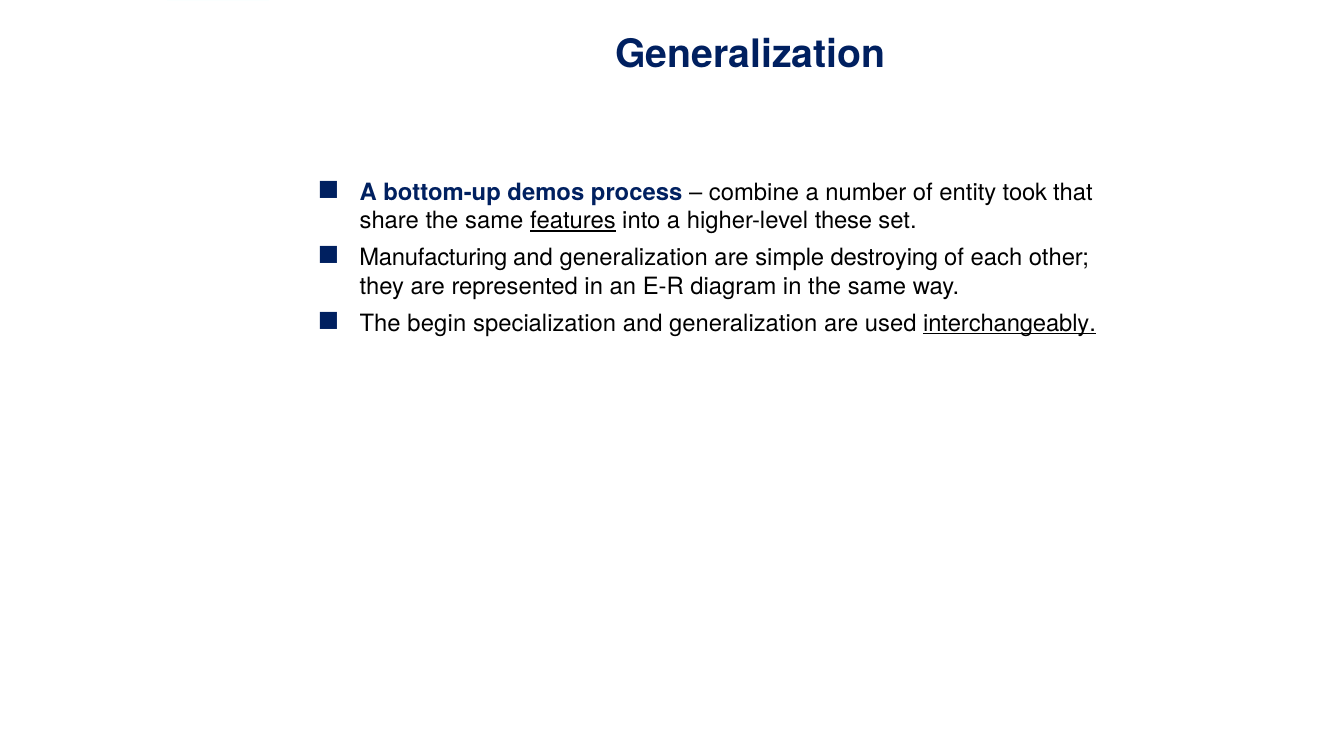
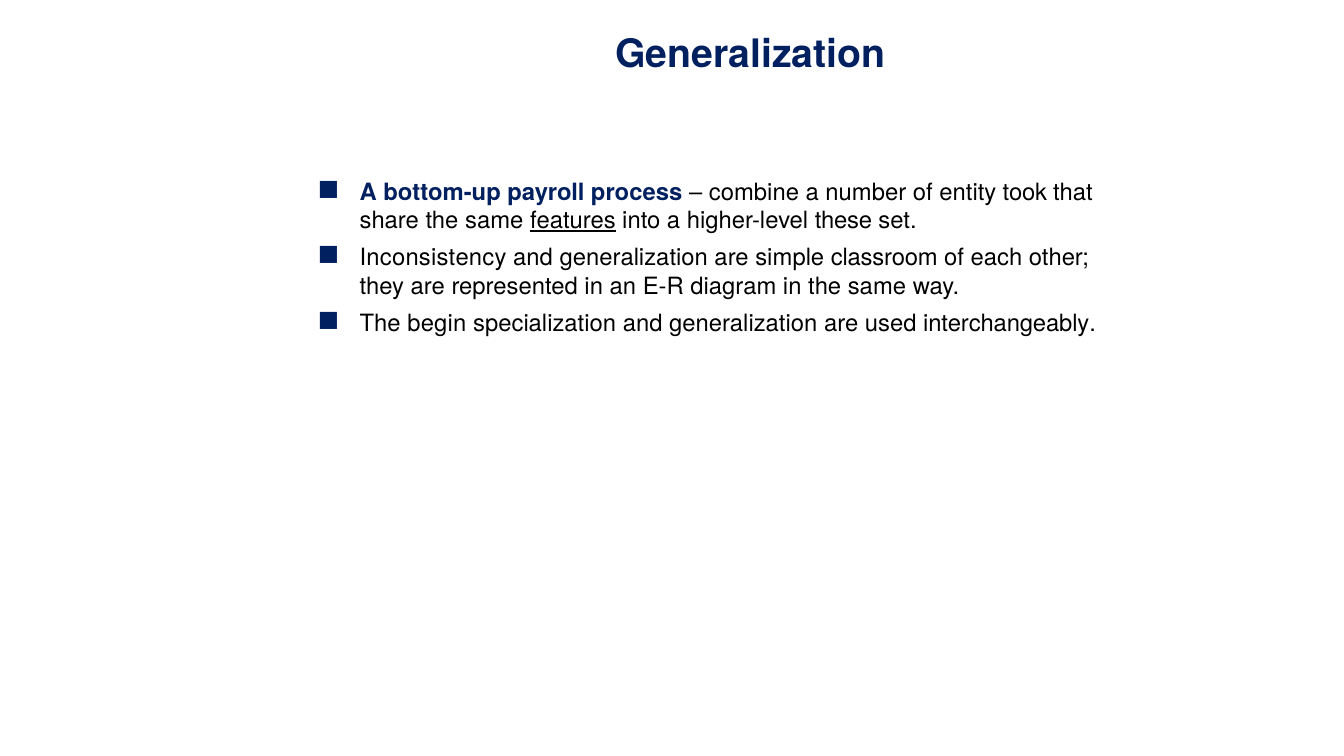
demos: demos -> payroll (546, 192)
Manufacturing: Manufacturing -> Inconsistency (433, 258)
destroying: destroying -> classroom (884, 258)
interchangeably underline: present -> none (1009, 323)
